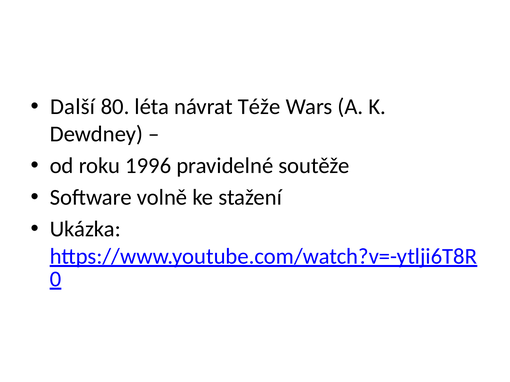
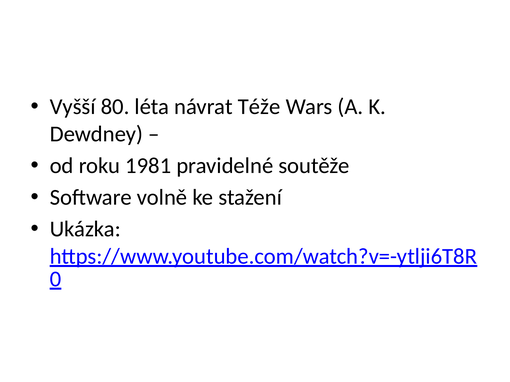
Další: Další -> Vyšší (73, 107)
1996: 1996 -> 1981 (148, 166)
